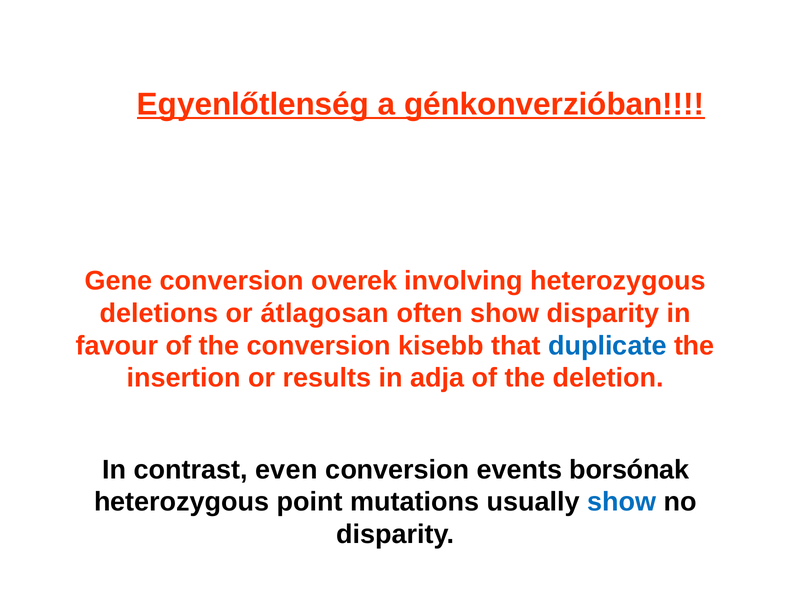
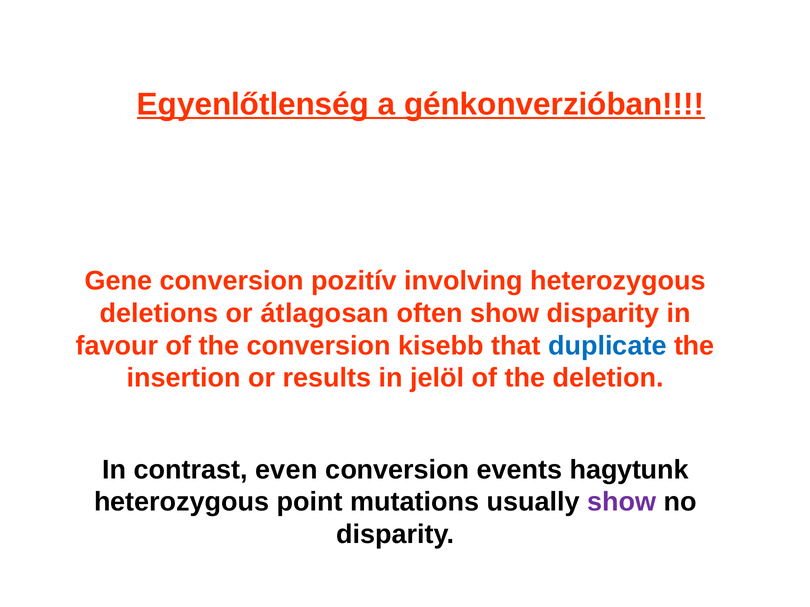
overek: overek -> pozitív (354, 281)
adja: adja -> jelöl (437, 378)
borsónak: borsónak -> hagytunk (629, 470)
show colour: blue -> purple (622, 502)
